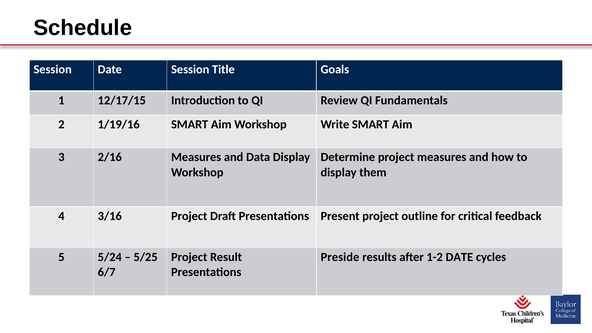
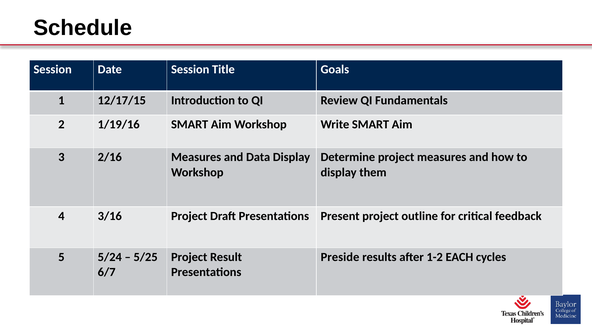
1-2 DATE: DATE -> EACH (459, 257)
